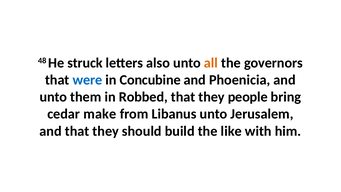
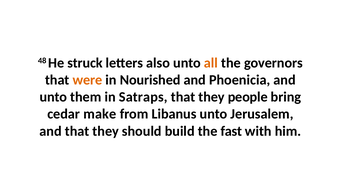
were colour: blue -> orange (87, 80)
Concubine: Concubine -> Nourished (150, 80)
Robbed: Robbed -> Satraps (143, 97)
like: like -> fast (231, 131)
